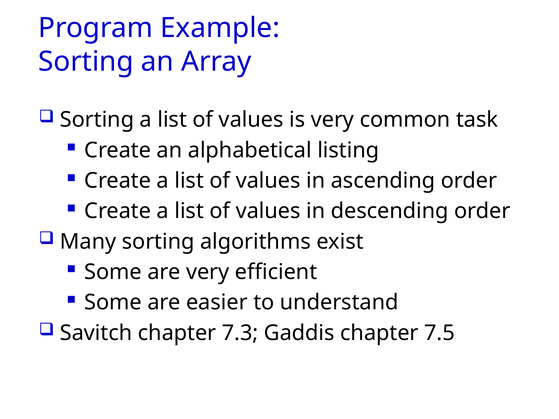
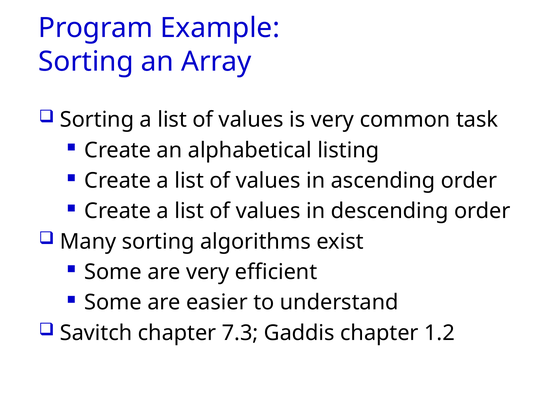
7.5: 7.5 -> 1.2 (440, 333)
